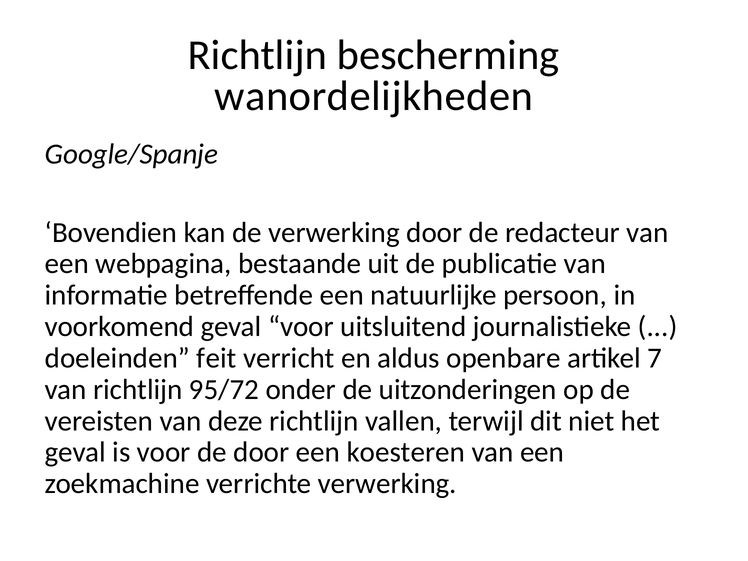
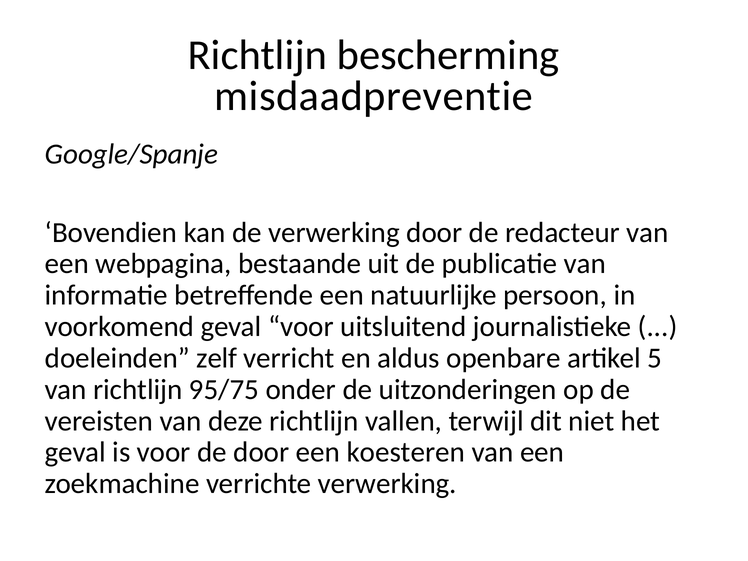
wanordelijkheden: wanordelijkheden -> misdaadpreventie (374, 96)
feit: feit -> zelf (217, 358)
7: 7 -> 5 (655, 358)
95/72: 95/72 -> 95/75 (224, 390)
